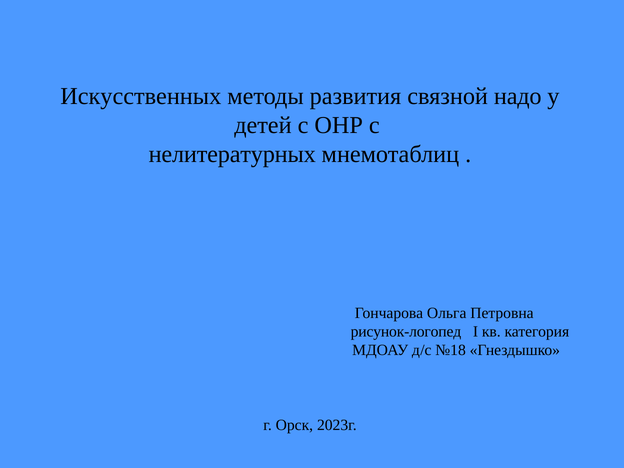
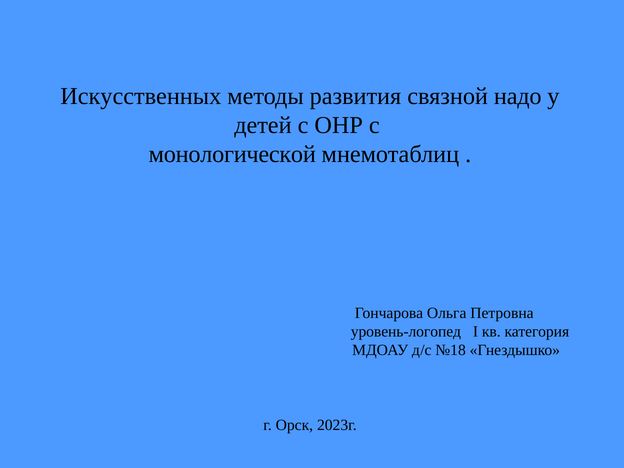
нелитературных: нелитературных -> монологической (232, 154)
рисунок-логопед: рисунок-логопед -> уровень-логопед (406, 332)
